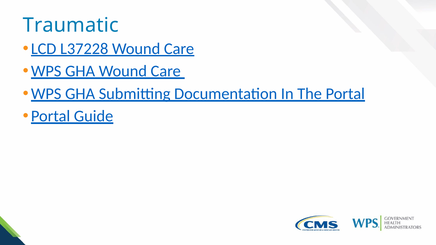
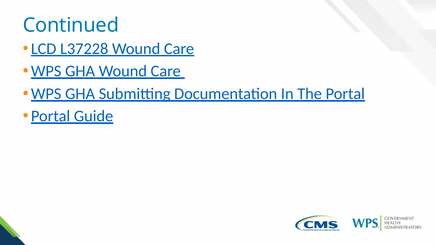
Traumatic: Traumatic -> Continued (71, 25)
